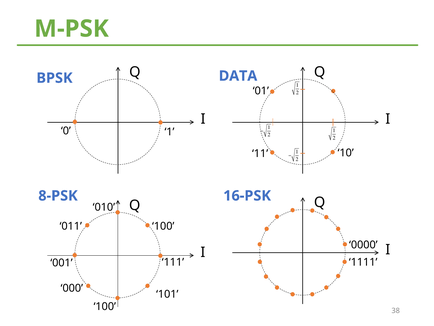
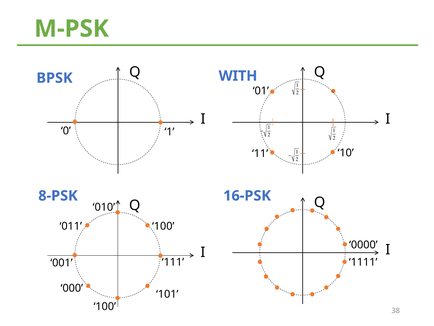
DATA: DATA -> WITH (238, 76)
